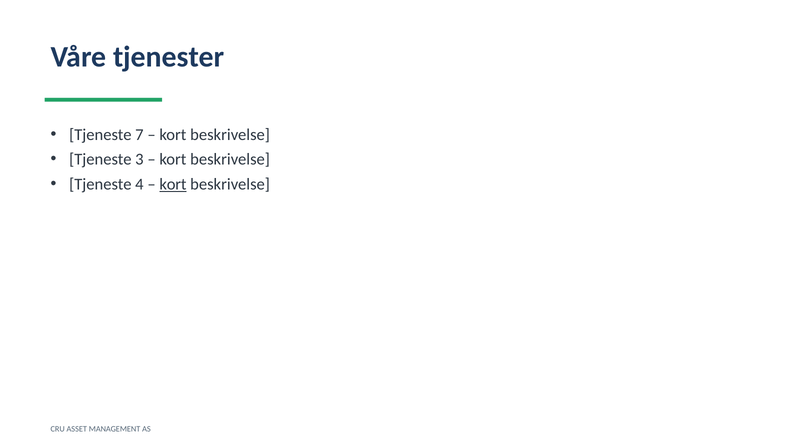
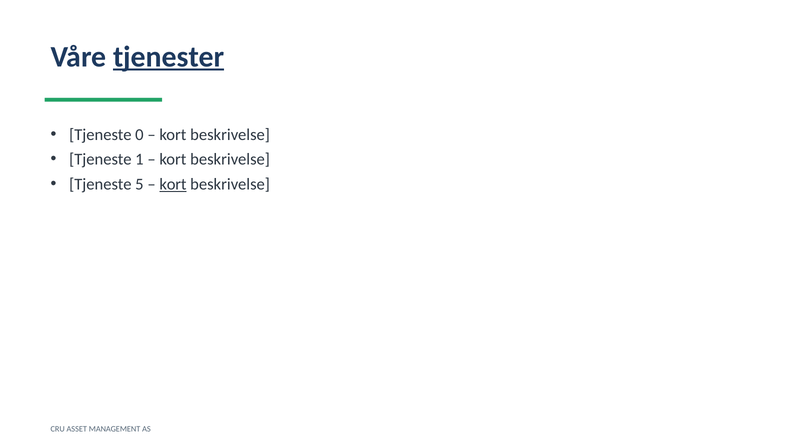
tjenester underline: none -> present (169, 57)
7: 7 -> 0 (139, 135)
3: 3 -> 1 (139, 160)
4: 4 -> 5 (139, 184)
